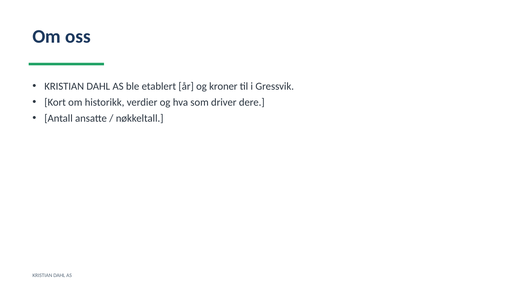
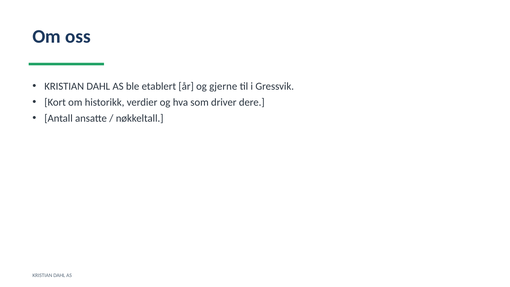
kroner: kroner -> gjerne (223, 86)
